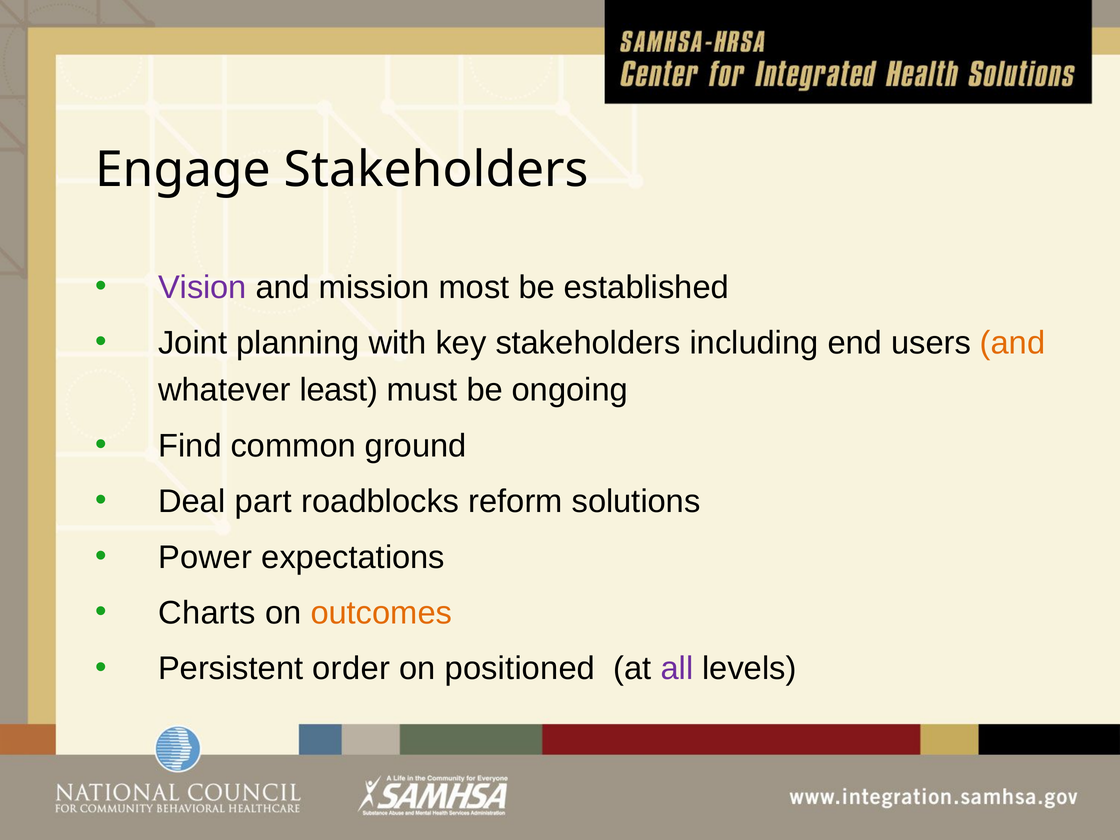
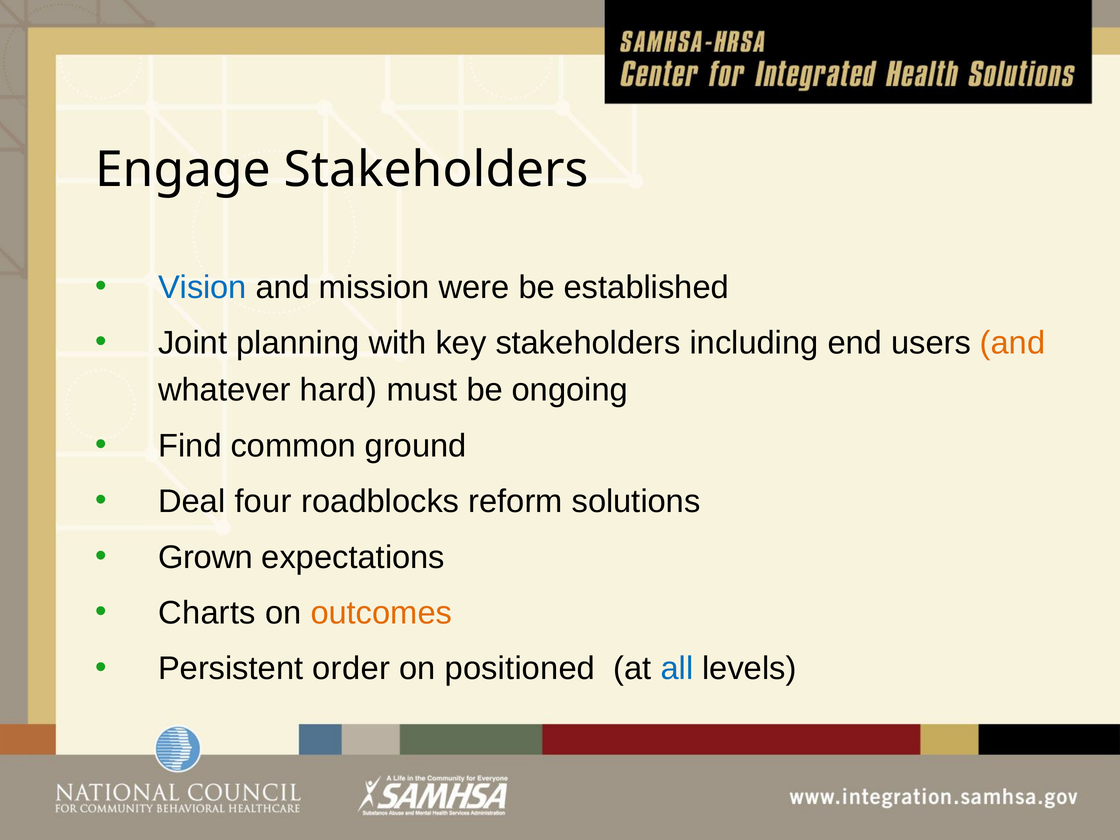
Vision colour: purple -> blue (202, 287)
most: most -> were (474, 287)
least: least -> hard (338, 390)
part: part -> four (263, 502)
Power: Power -> Grown (205, 557)
all colour: purple -> blue (677, 669)
